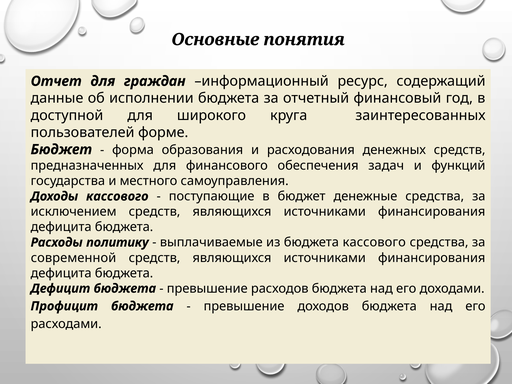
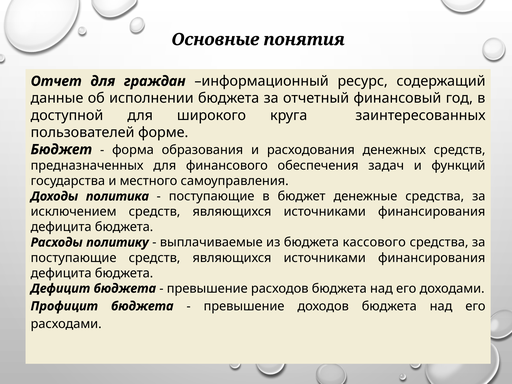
Доходы кассового: кассового -> политика (117, 196)
современной: современной -> поступающие (74, 258)
